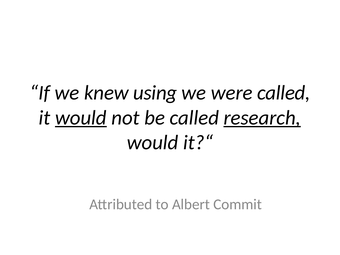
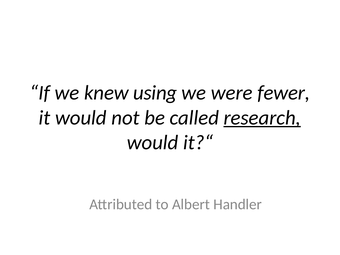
were called: called -> fewer (284, 93)
would underline: present -> none (81, 118)
Commit: Commit -> Handler (238, 204)
